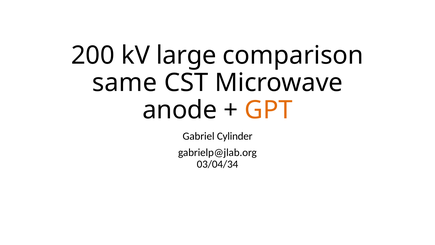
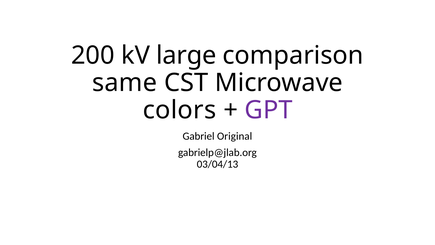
anode: anode -> colors (179, 110)
GPT colour: orange -> purple (269, 110)
Cylinder: Cylinder -> Original (235, 136)
03/04/34: 03/04/34 -> 03/04/13 (217, 164)
